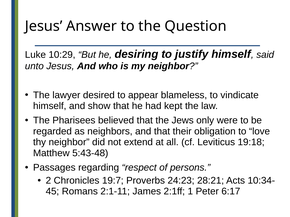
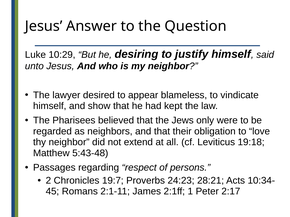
6:17: 6:17 -> 2:17 (231, 192)
